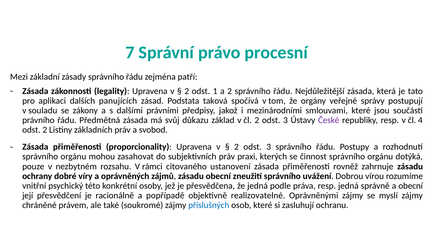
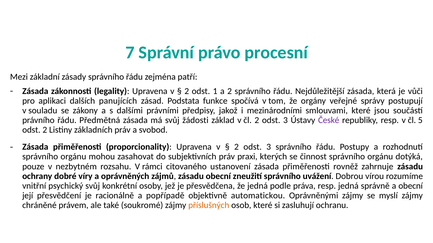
tato: tato -> vůči (415, 91)
taková: taková -> funkce (215, 101)
důkazu: důkazu -> žádosti (195, 121)
4: 4 -> 5 (420, 121)
psychický této: této -> svůj (93, 186)
realizovatelné: realizovatelné -> automatickou (258, 196)
příslušných colour: blue -> orange (209, 206)
